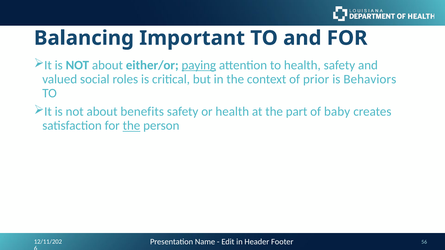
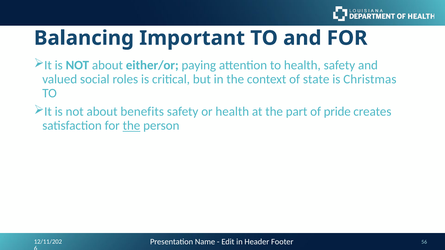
paying underline: present -> none (199, 65)
prior: prior -> state (316, 79)
Behaviors: Behaviors -> Christmas (370, 79)
baby: baby -> pride (337, 112)
